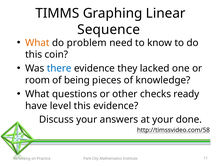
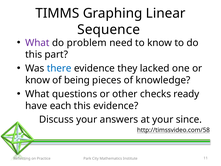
What colour: orange -> purple (37, 43)
coin: coin -> part (56, 54)
room: room -> know (38, 80)
level: level -> each (61, 106)
done: done -> since (189, 119)
